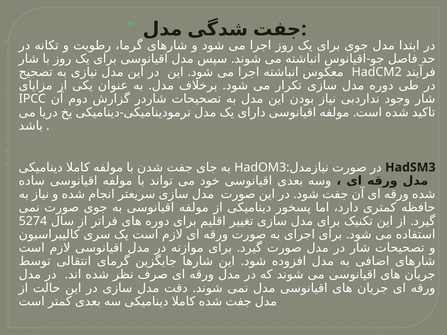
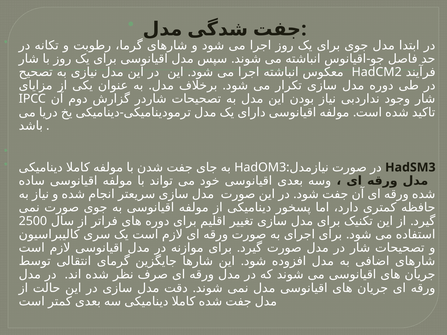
5274: 5274 -> 2500 (33, 221)
